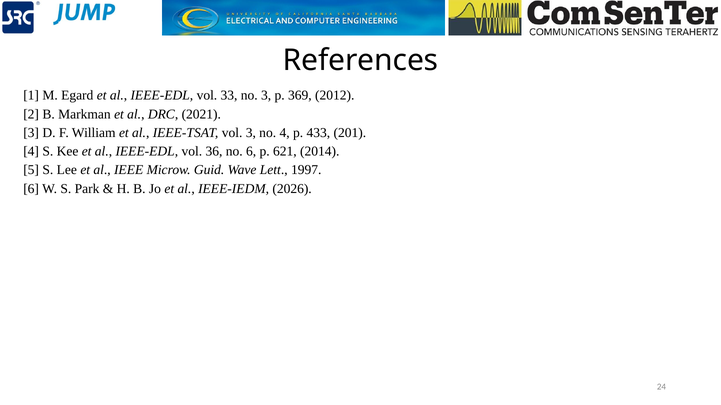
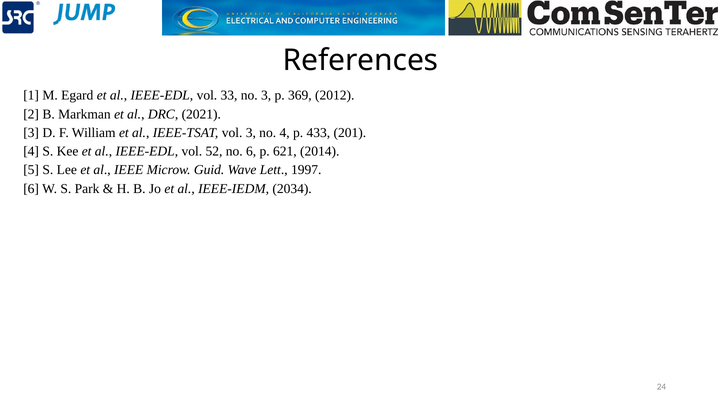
36: 36 -> 52 (214, 152)
2026: 2026 -> 2034 (292, 189)
